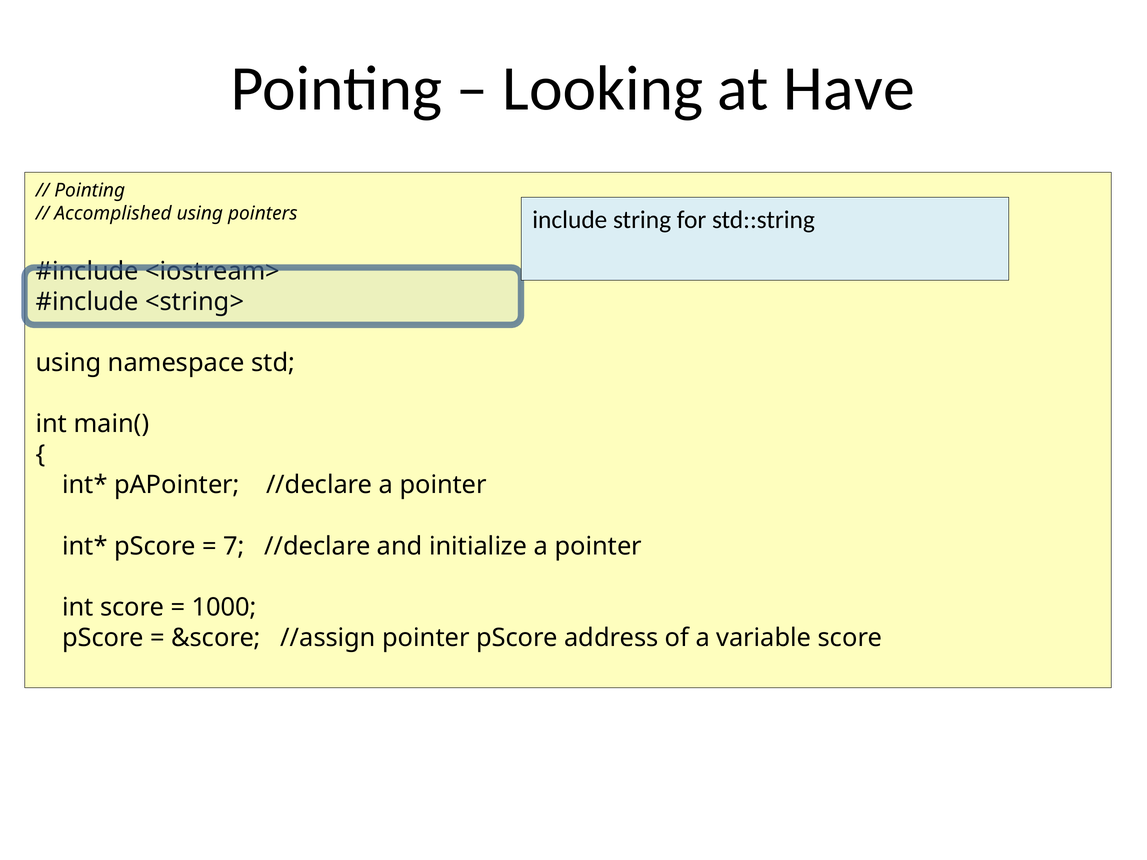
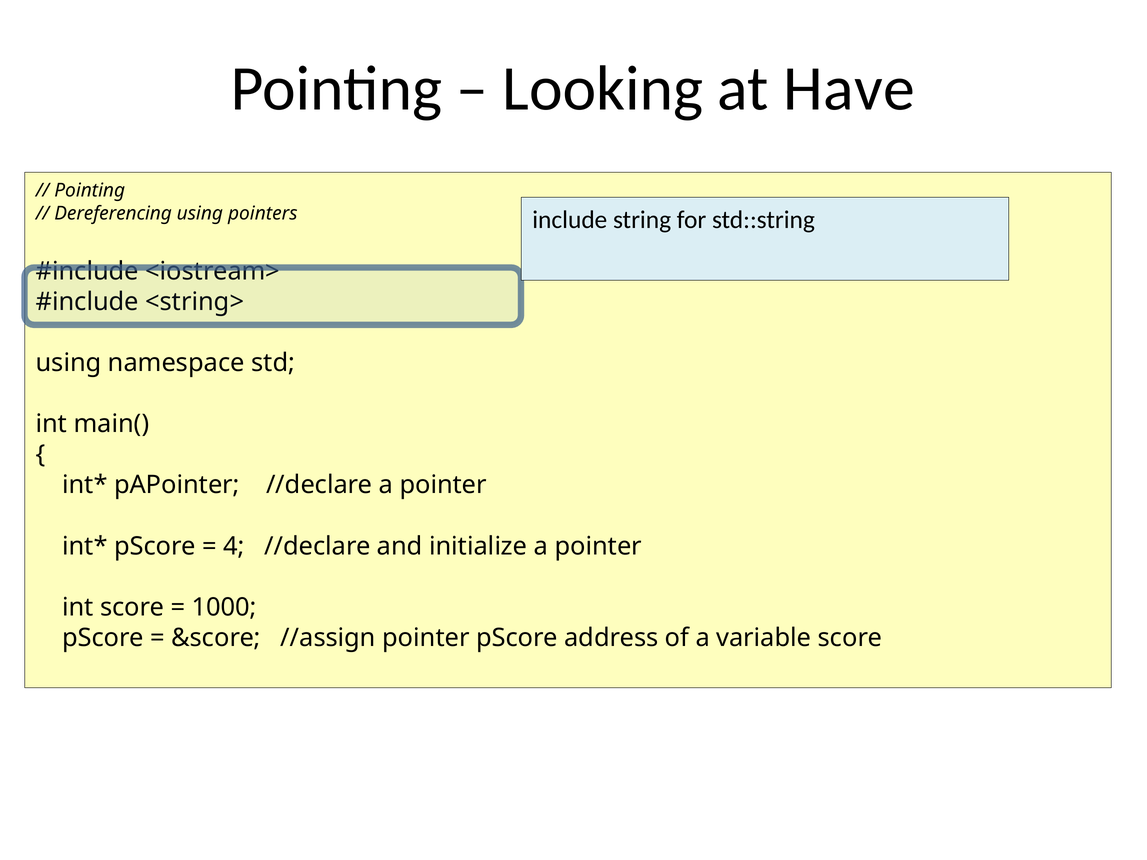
Accomplished: Accomplished -> Dereferencing (113, 213)
7: 7 -> 4 (234, 546)
